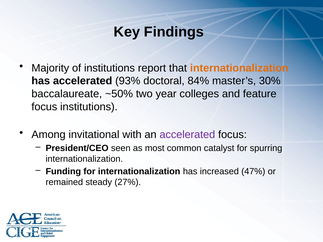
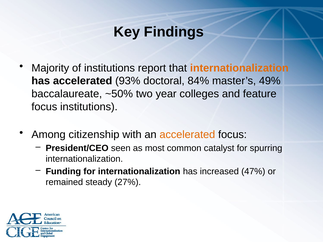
30%: 30% -> 49% (270, 81)
invitational: invitational -> citizenship (94, 135)
accelerated colour: purple -> orange (187, 135)
